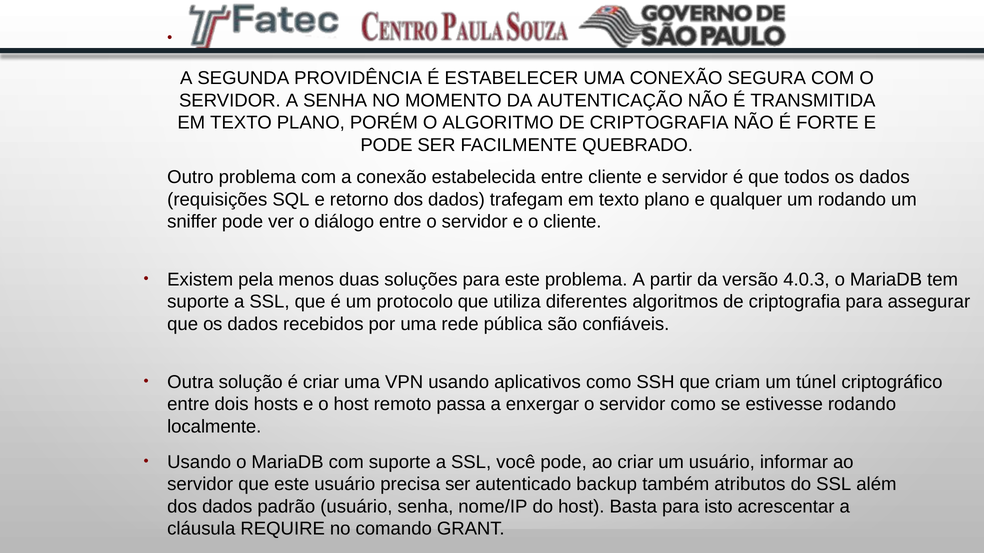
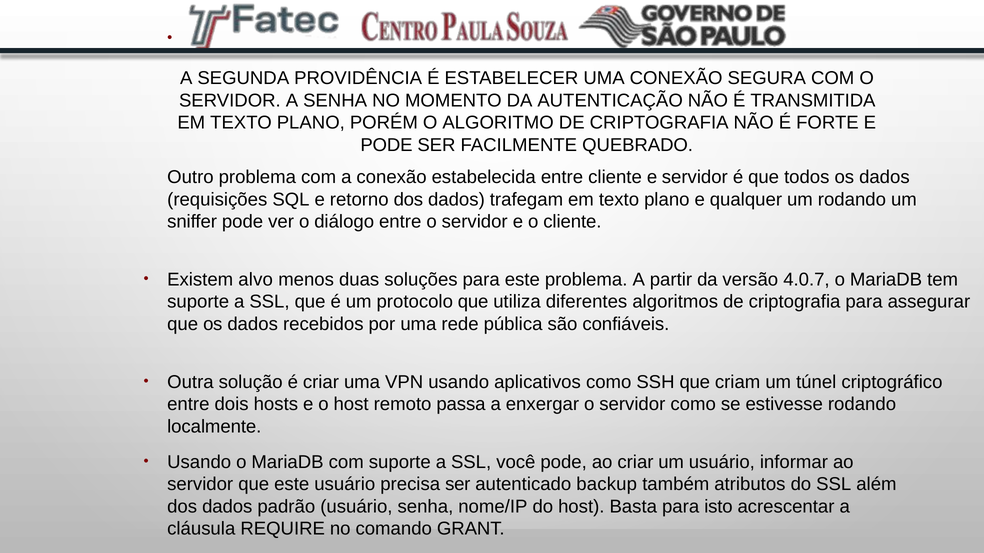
pela: pela -> alvo (256, 280)
4.0.3: 4.0.3 -> 4.0.7 (806, 280)
